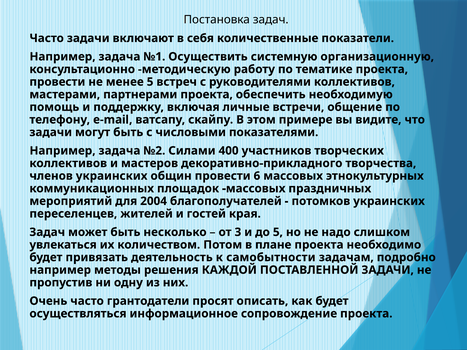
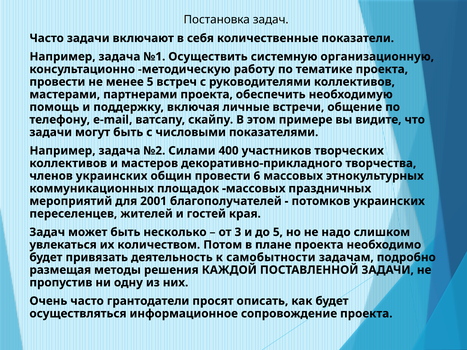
2004: 2004 -> 2001 (154, 201)
например: например -> размещая (60, 270)
